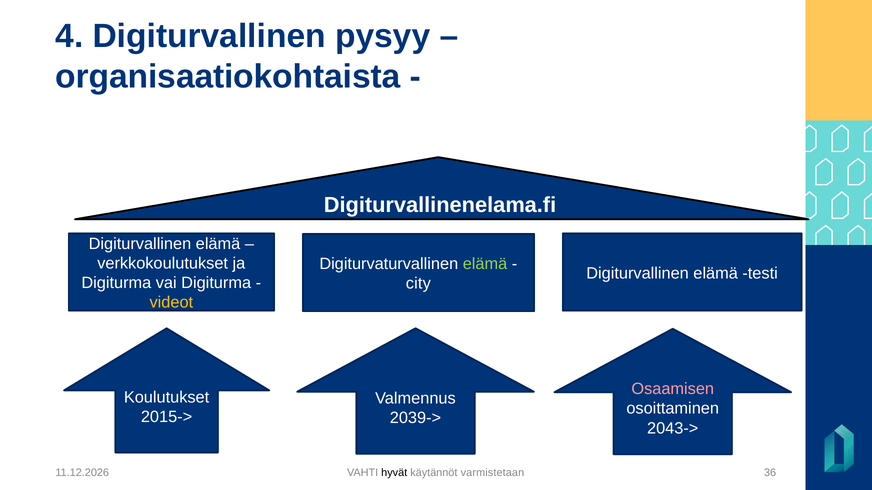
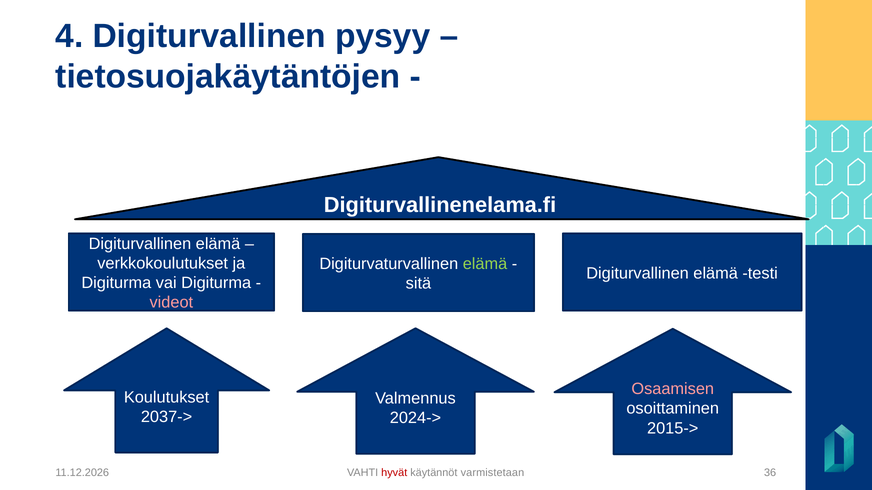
organisaatiokohtaista: organisaatiokohtaista -> tietosuojakäytäntöjen (228, 77)
city: city -> sitä (418, 284)
videot colour: yellow -> pink (171, 303)
2015->: 2015-> -> 2037-> (167, 417)
2039->: 2039-> -> 2024-> (415, 418)
2043->: 2043-> -> 2015-> (673, 429)
hyvät colour: black -> red (394, 473)
